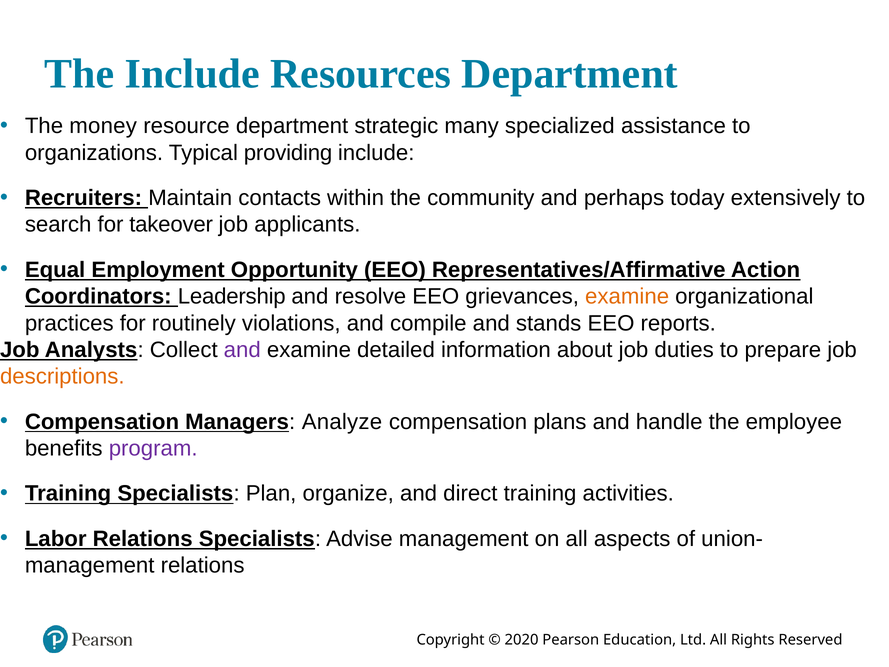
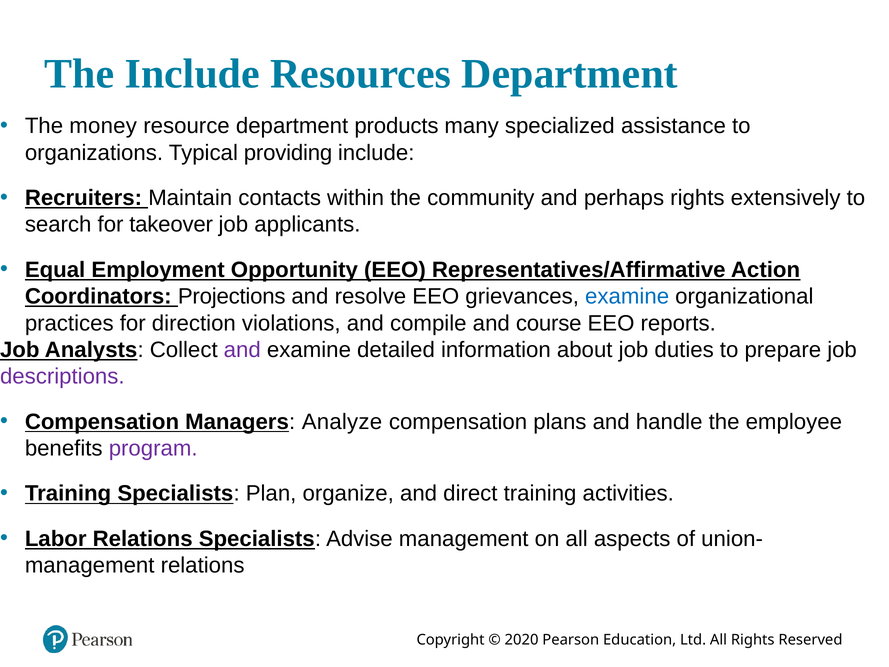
strategic: strategic -> products (396, 126)
perhaps today: today -> rights (697, 198)
Leadership: Leadership -> Projections (232, 296)
examine colour: orange -> blue (627, 296)
routinely: routinely -> direction (194, 323)
stands: stands -> course (549, 323)
descriptions colour: orange -> purple (62, 376)
